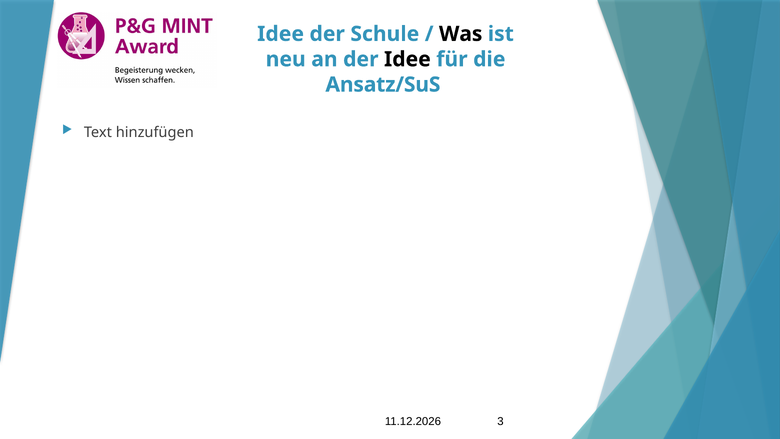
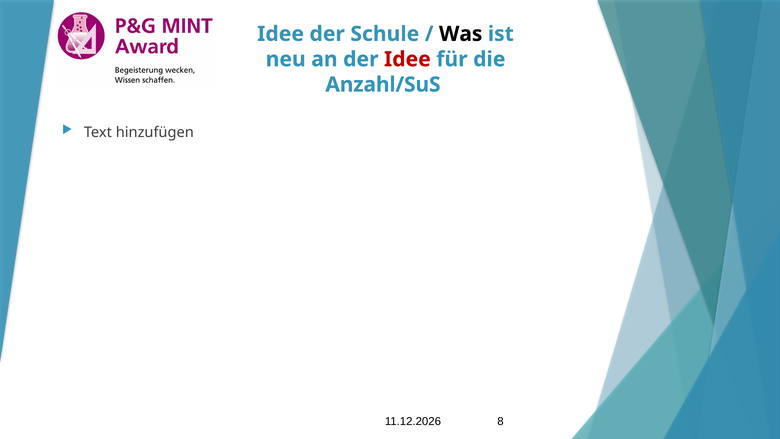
Idee colour: black -> red (407, 59)
Ansatz/SuS: Ansatz/SuS -> Anzahl/SuS (383, 85)
3: 3 -> 8 (500, 421)
